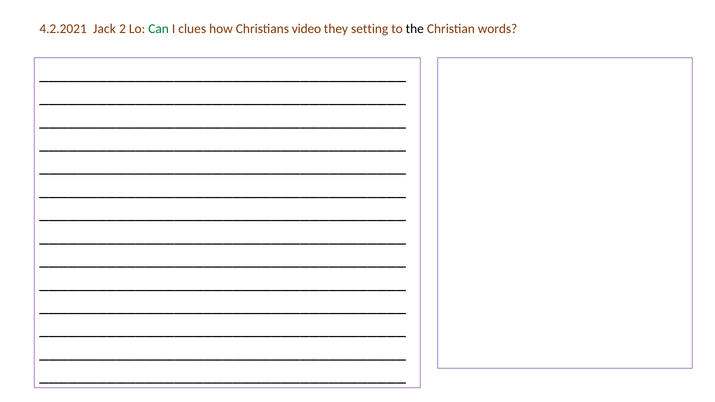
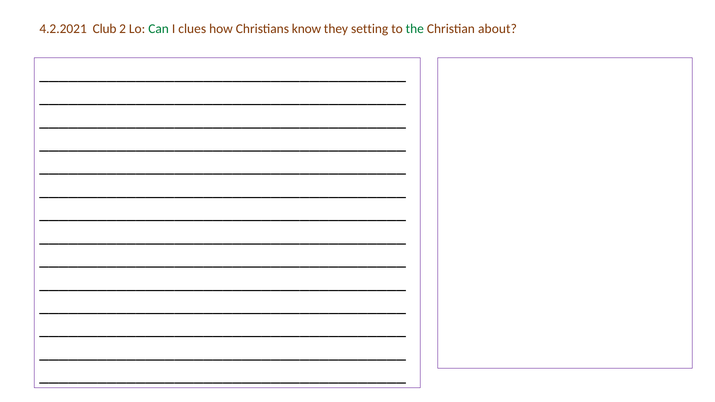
Jack: Jack -> Club (105, 29)
video: video -> know (306, 29)
the colour: black -> green (415, 29)
words: words -> about (497, 29)
